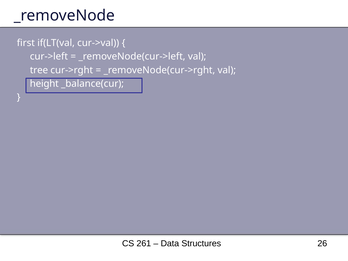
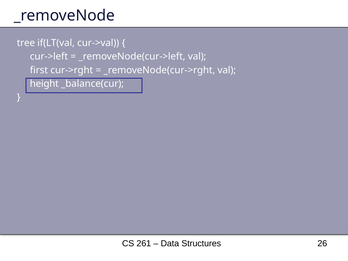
first: first -> tree (26, 43)
tree: tree -> first (39, 70)
